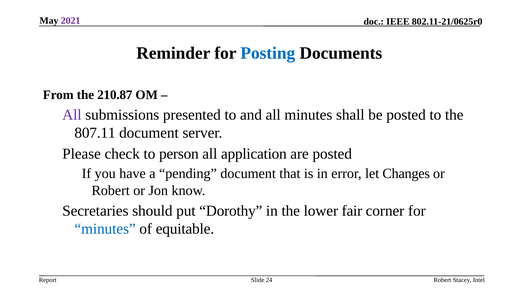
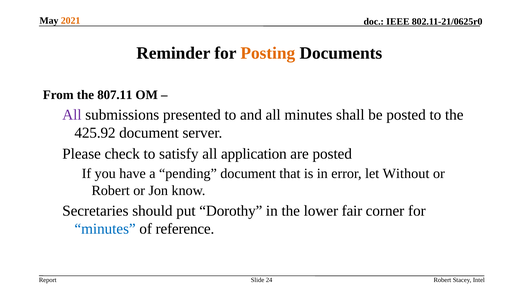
2021 colour: purple -> orange (71, 21)
Posting colour: blue -> orange (268, 53)
210.87: 210.87 -> 807.11 (115, 95)
807.11: 807.11 -> 425.92 (95, 133)
person: person -> satisfy (179, 154)
Changes: Changes -> Without (406, 174)
equitable: equitable -> reference (185, 229)
